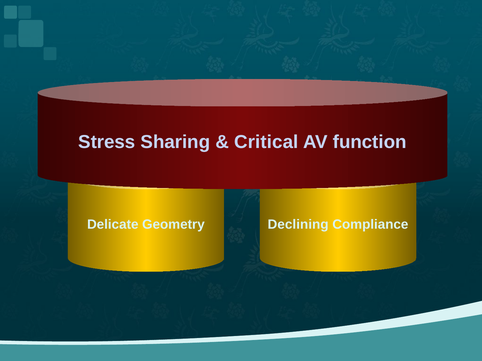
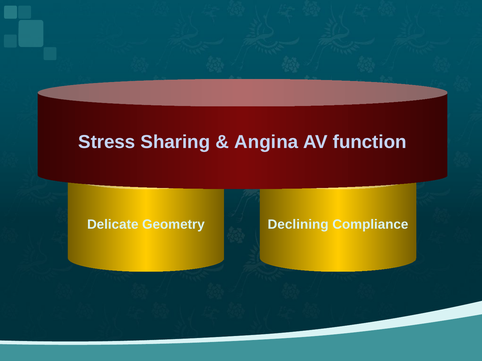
Critical: Critical -> Angina (266, 142)
